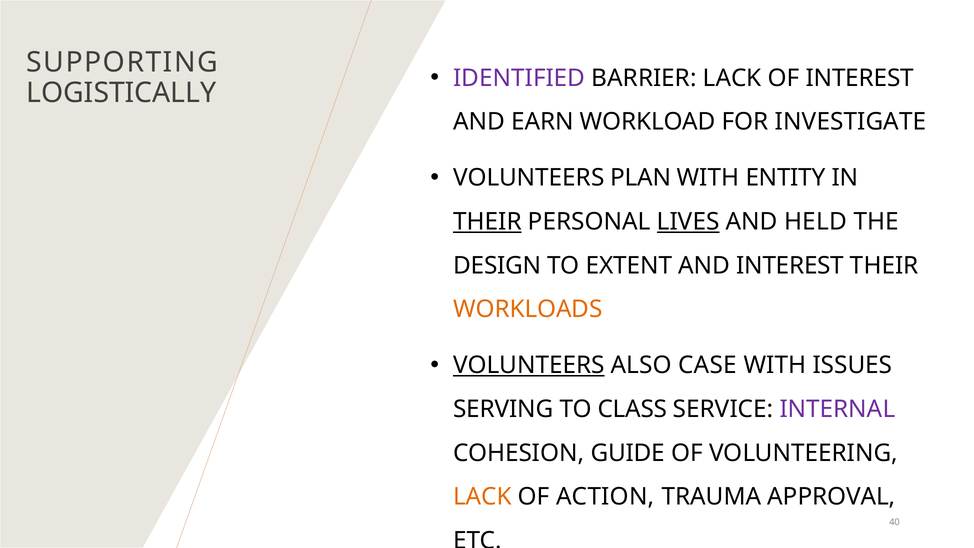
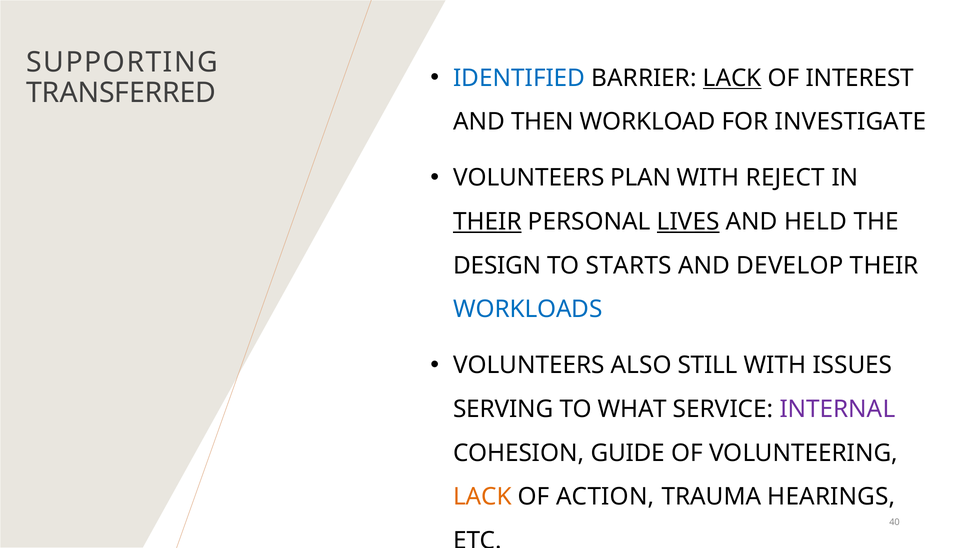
IDENTIFIED colour: purple -> blue (519, 78)
LACK underline: none -> present (732, 78)
LOGISTICALLY: LOGISTICALLY -> TRANSFERRED (121, 93)
EARN: EARN -> THEN (542, 122)
ENTITY: ENTITY -> REJECT (785, 178)
EXTENT: EXTENT -> STARTS (629, 265)
AND INTEREST: INTEREST -> DEVELOP (790, 265)
WORKLOADS colour: orange -> blue (528, 309)
VOLUNTEERS underline: present -> none (529, 365)
CASE: CASE -> STILL (708, 365)
CLASS: CLASS -> WHAT (632, 409)
APPROVAL: APPROVAL -> HEARINGS (831, 497)
